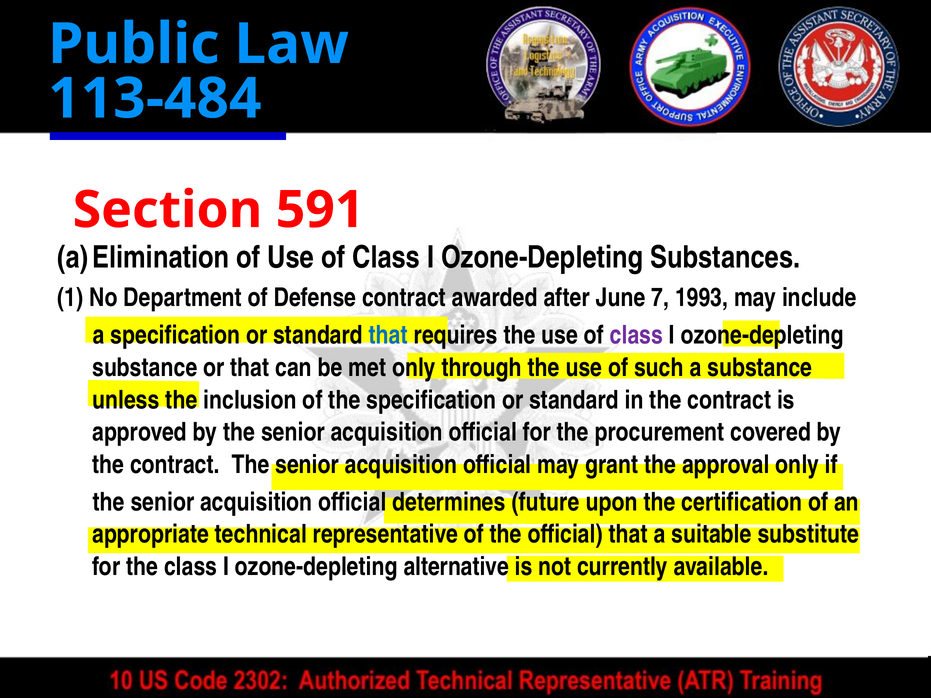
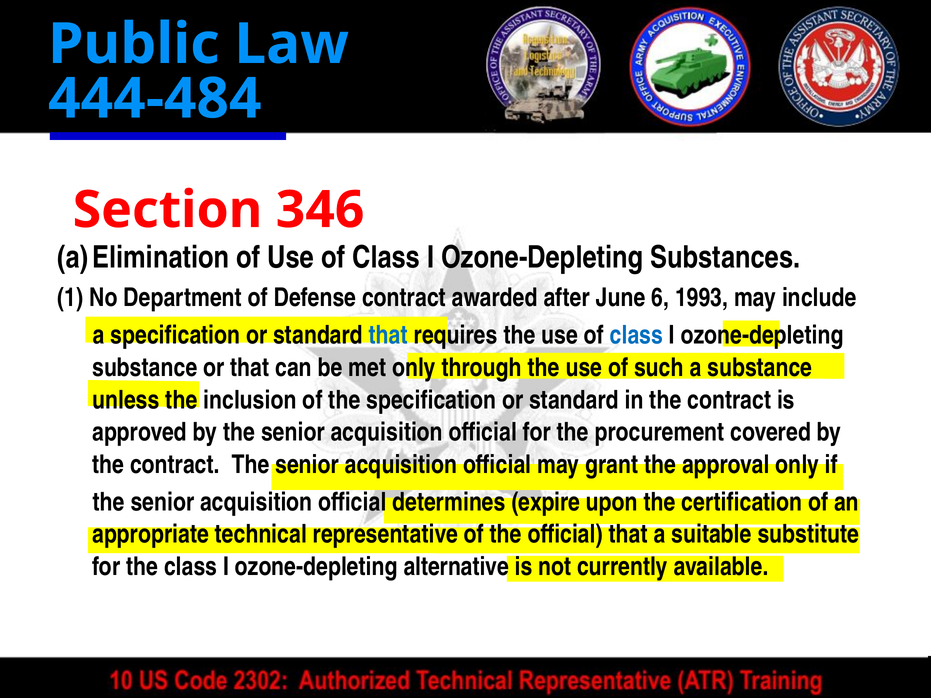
113-484: 113-484 -> 444-484 (155, 99)
591: 591 -> 346 (320, 210)
7: 7 -> 6 (660, 298)
class colour: purple -> blue (636, 335)
future: future -> expire (546, 502)
